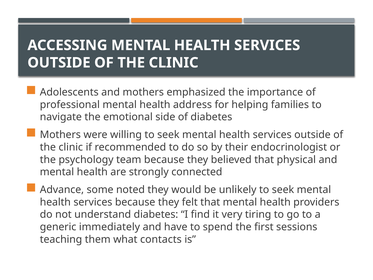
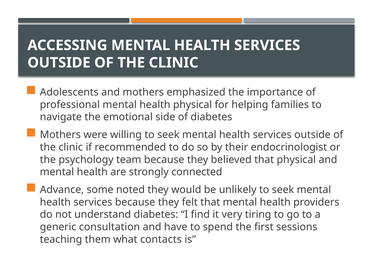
health address: address -> physical (193, 104)
immediately: immediately -> consultation (109, 227)
